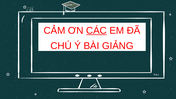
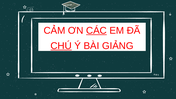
CHÚ underline: none -> present (61, 46)
